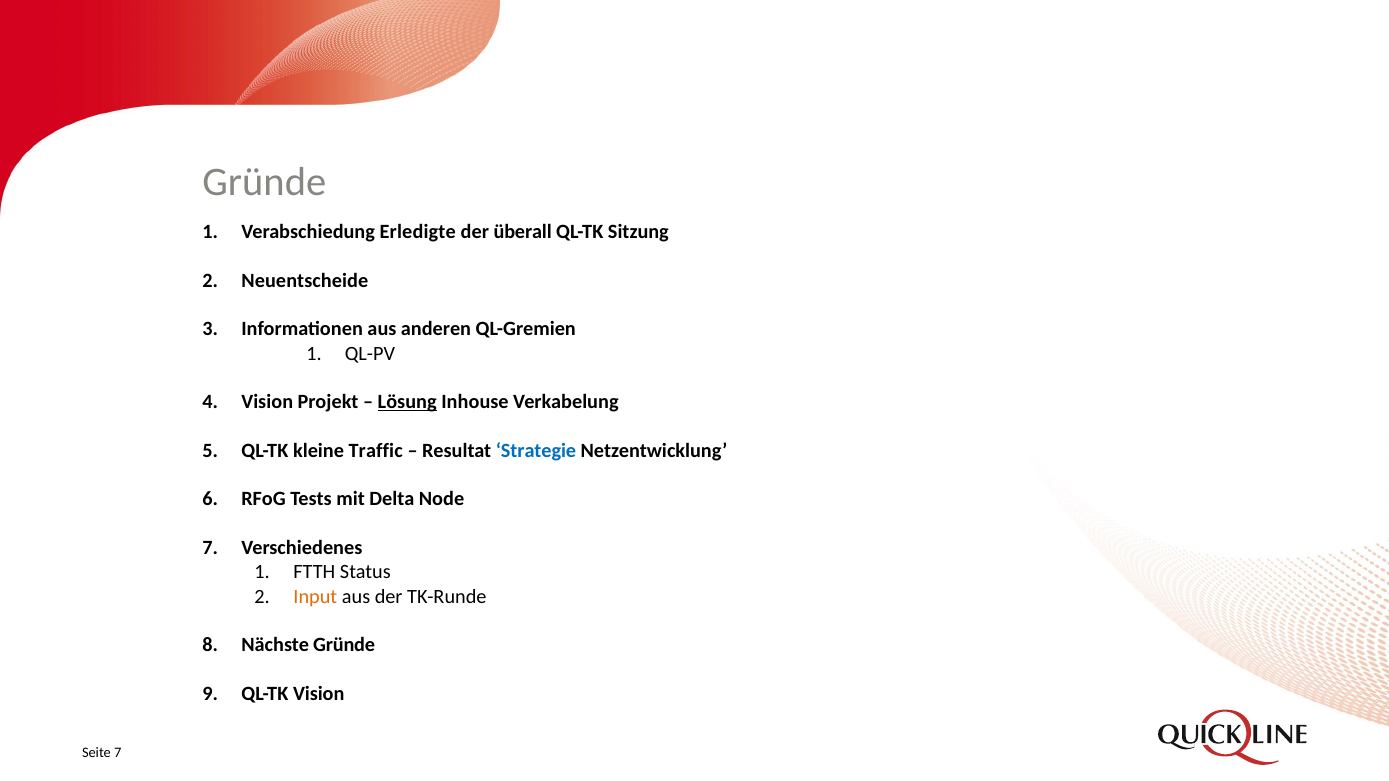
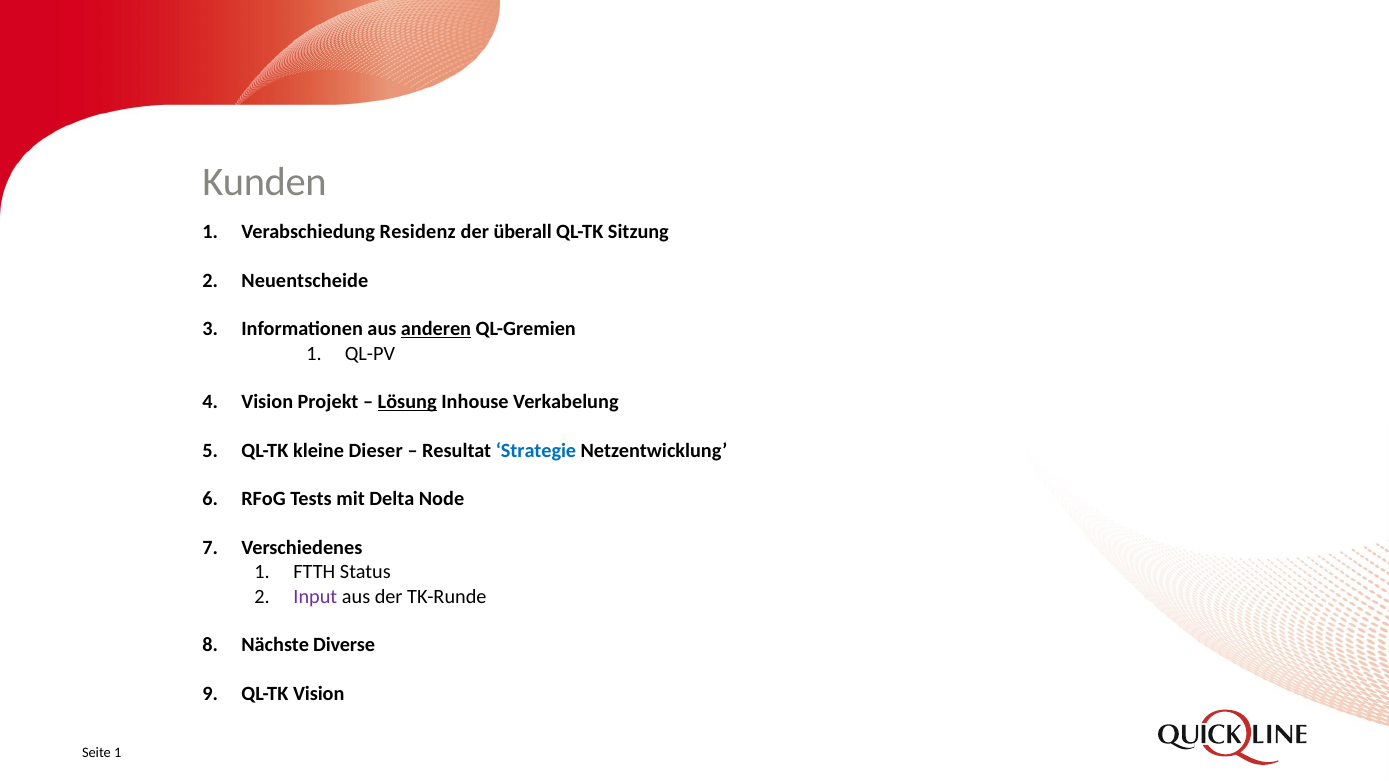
Gründe: Gründe -> Kunden (264, 183)
Erledigte: Erledigte -> Residenz (418, 232)
anderen underline: none -> present (436, 329)
Traffic: Traffic -> Dieser (376, 451)
Input colour: orange -> purple (315, 597)
Nächste Gründe: Gründe -> Diverse (344, 645)
Seite 7: 7 -> 1 (118, 753)
